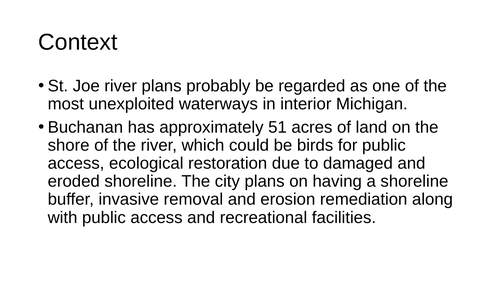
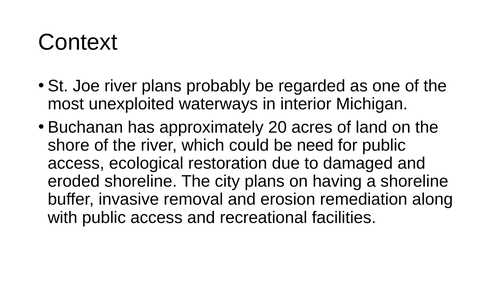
51: 51 -> 20 (278, 127)
birds: birds -> need (315, 145)
